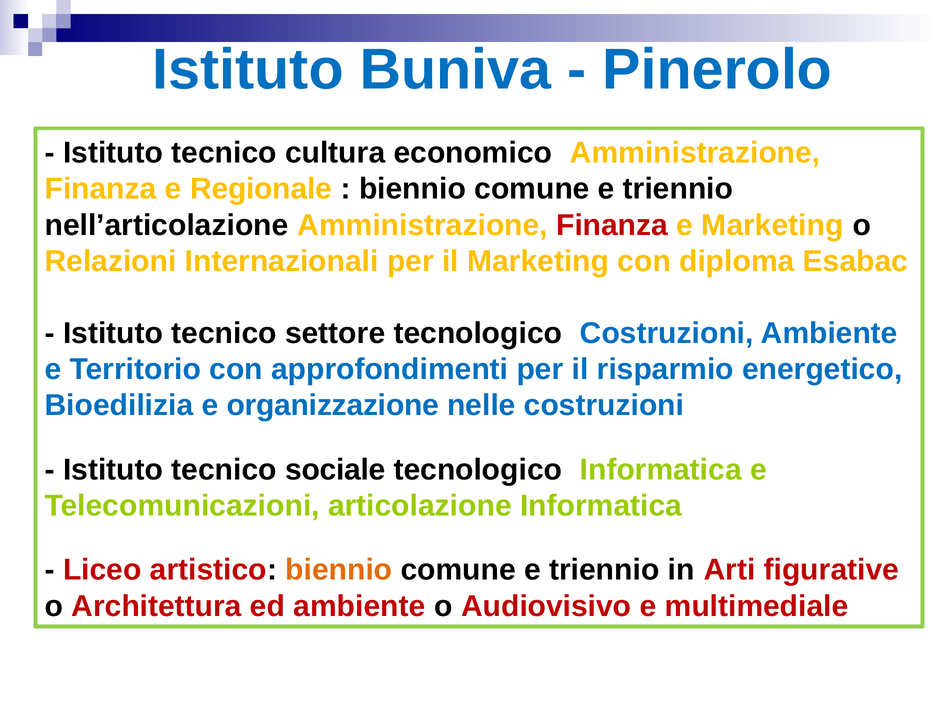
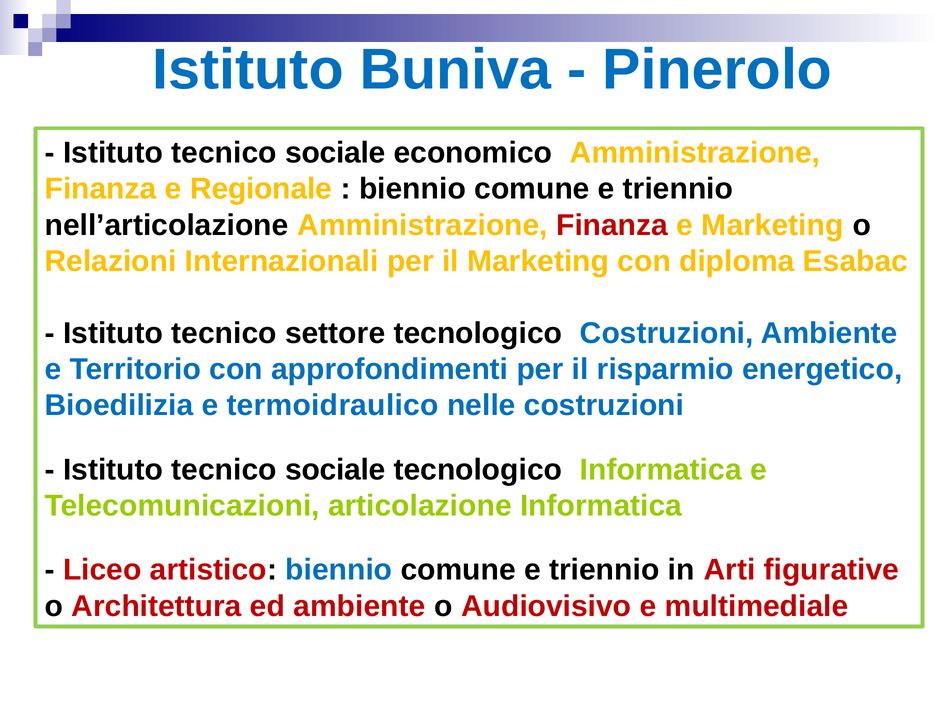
cultura: cultura -> sociale (335, 153)
organizzazione: organizzazione -> termoidraulico (333, 405)
biennio colour: orange -> blue (339, 570)
